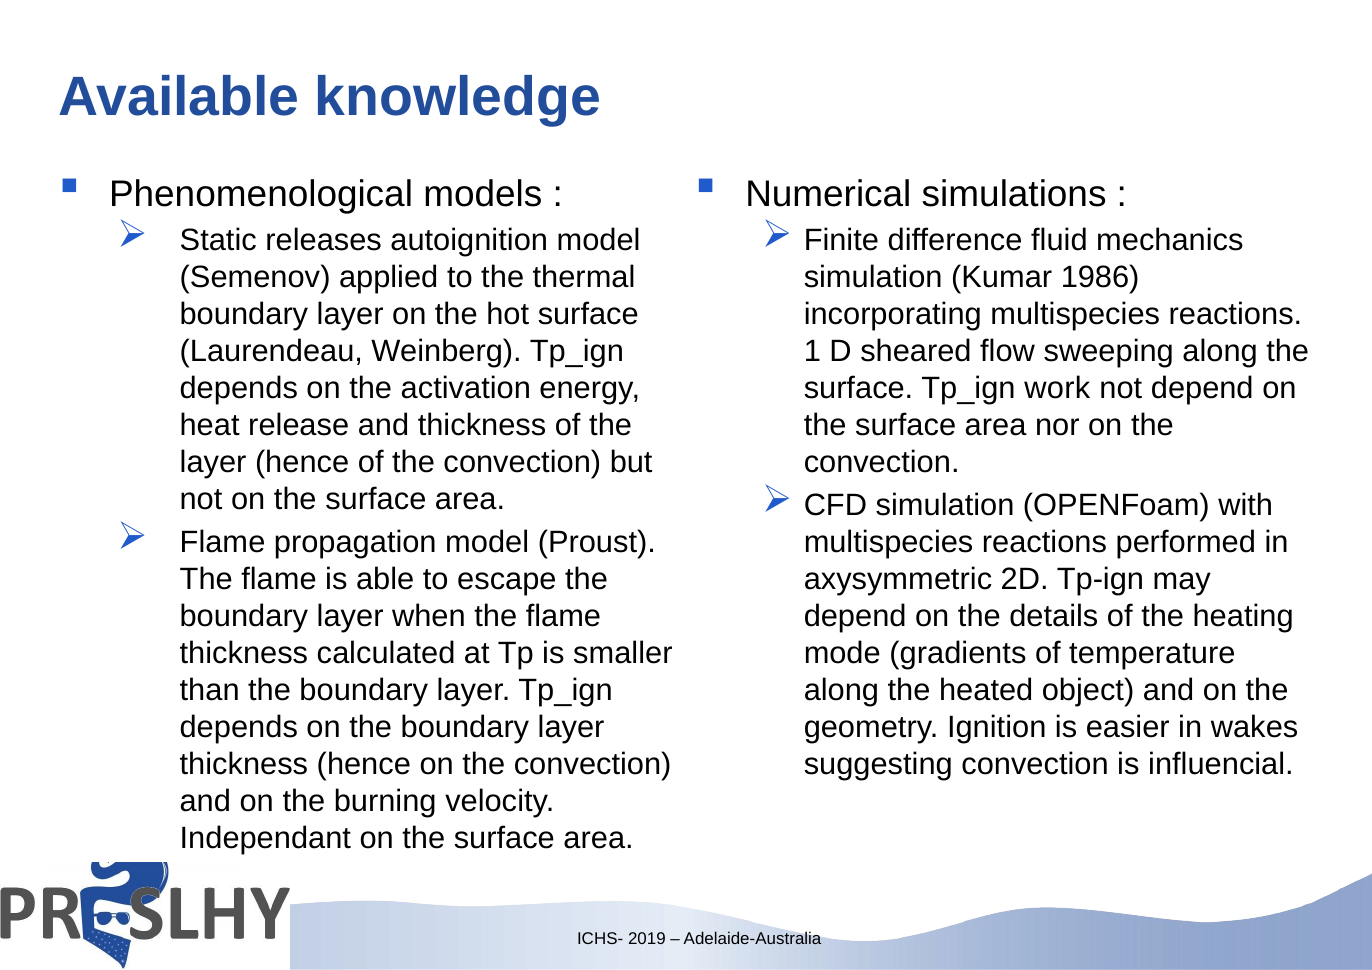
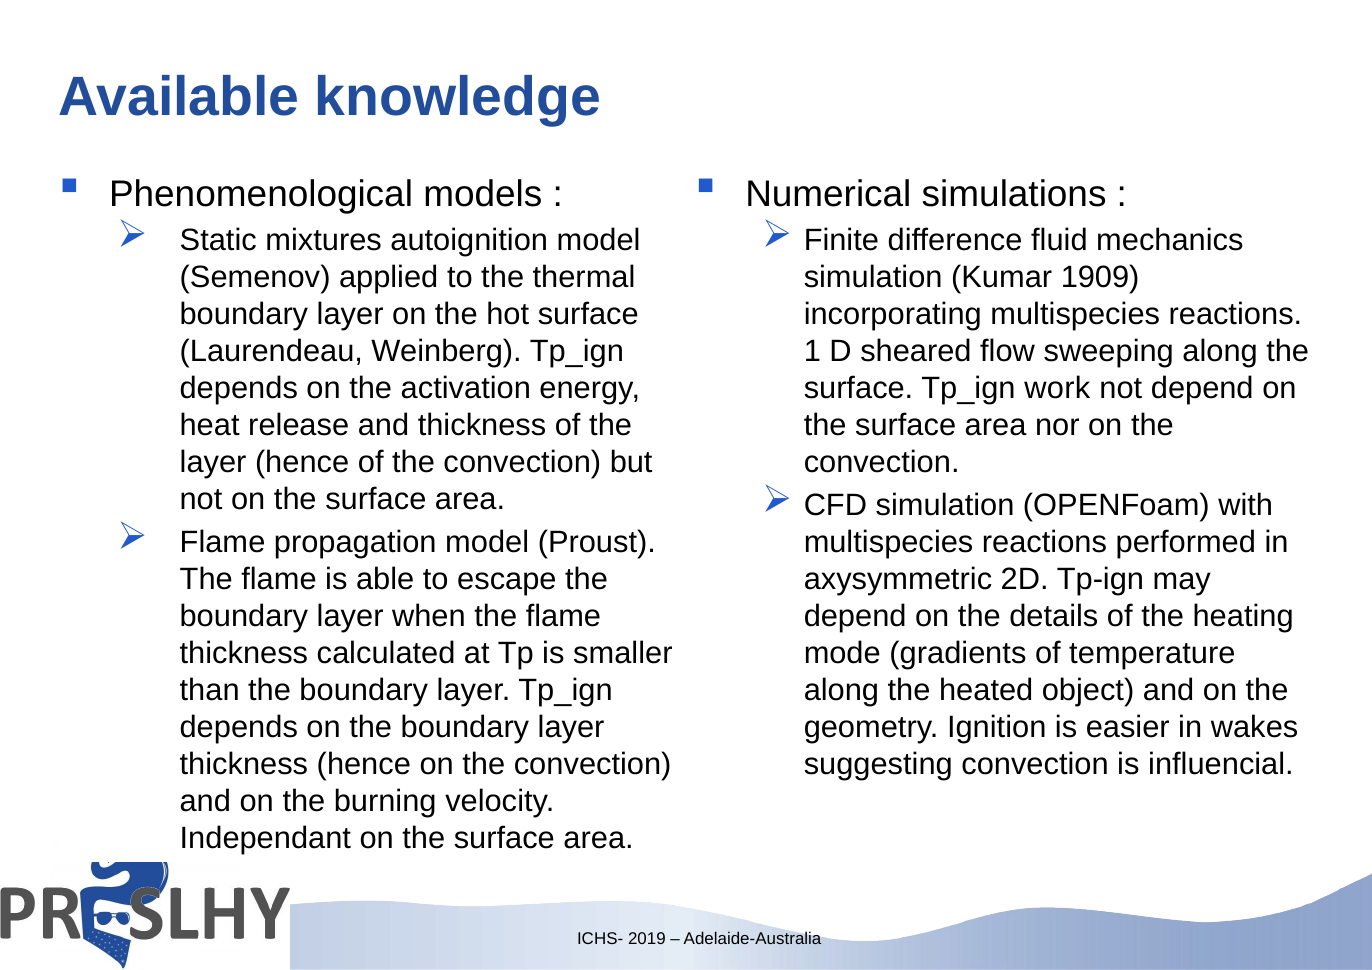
releases: releases -> mixtures (324, 241)
1986: 1986 -> 1909 (1100, 278)
